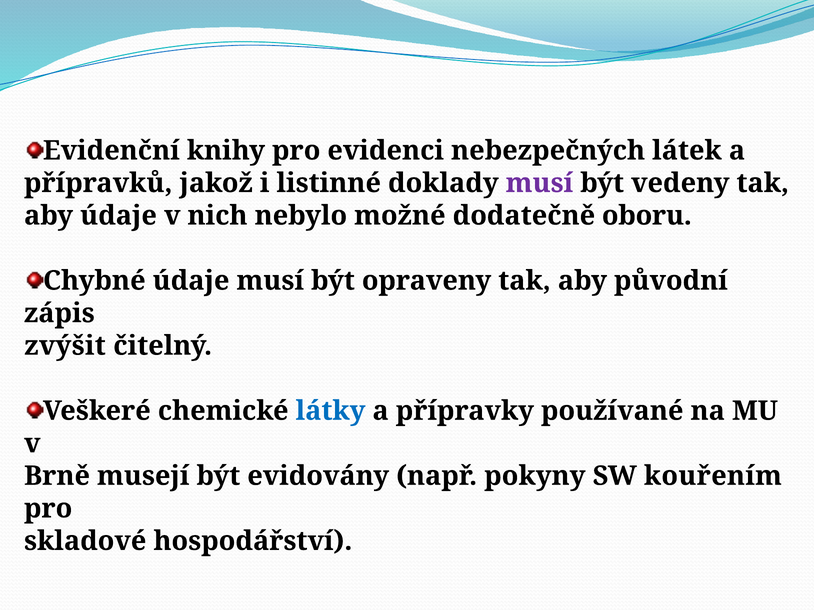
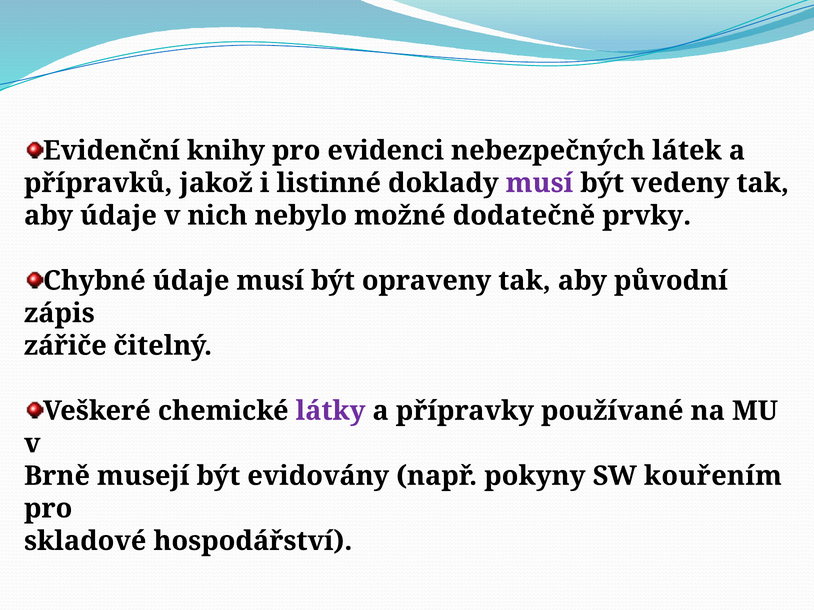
oboru: oboru -> prvky (647, 216)
zvýšit: zvýšit -> zářiče (65, 346)
látky colour: blue -> purple (331, 411)
